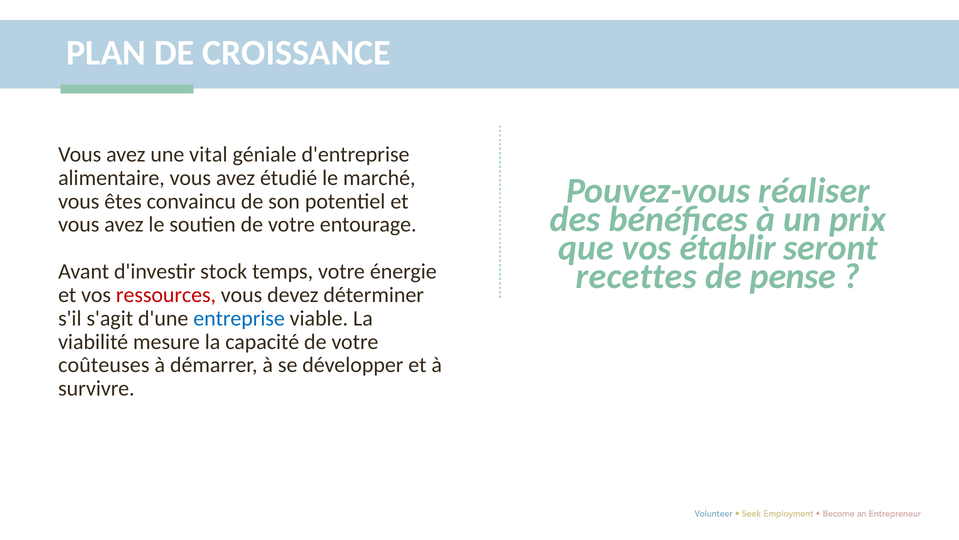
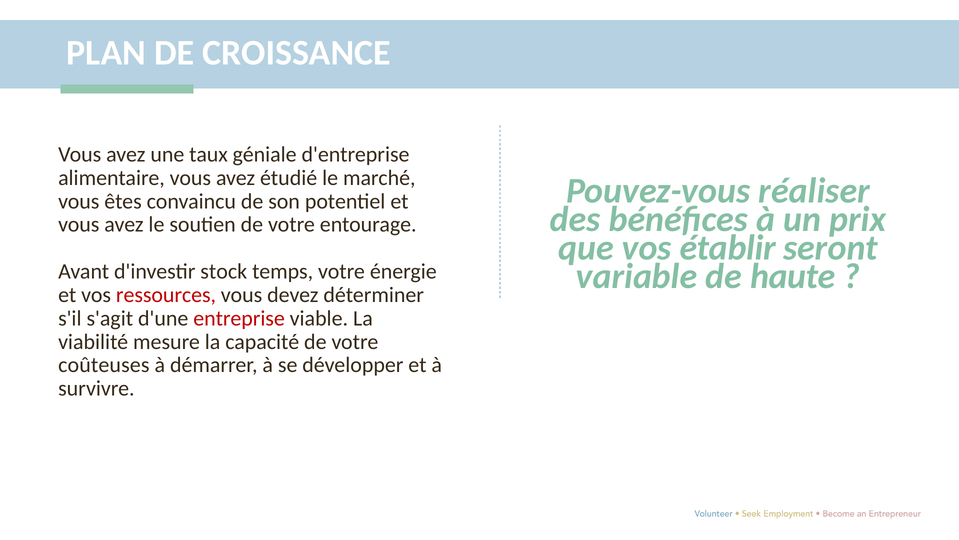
vital: vital -> taux (209, 154)
recettes: recettes -> variable (637, 276)
pense: pense -> haute (793, 276)
entreprise colour: blue -> red (239, 318)
